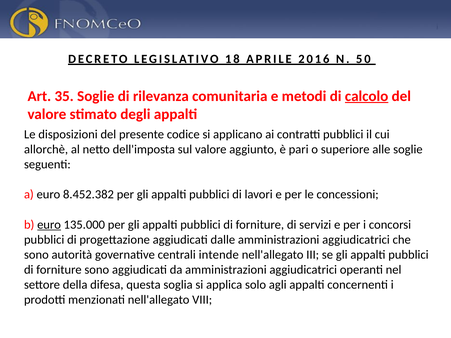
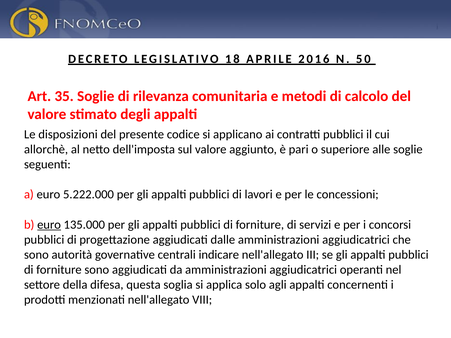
calcolo underline: present -> none (367, 96)
8.452.382: 8.452.382 -> 5.222.000 (88, 195)
intende: intende -> indicare (219, 255)
